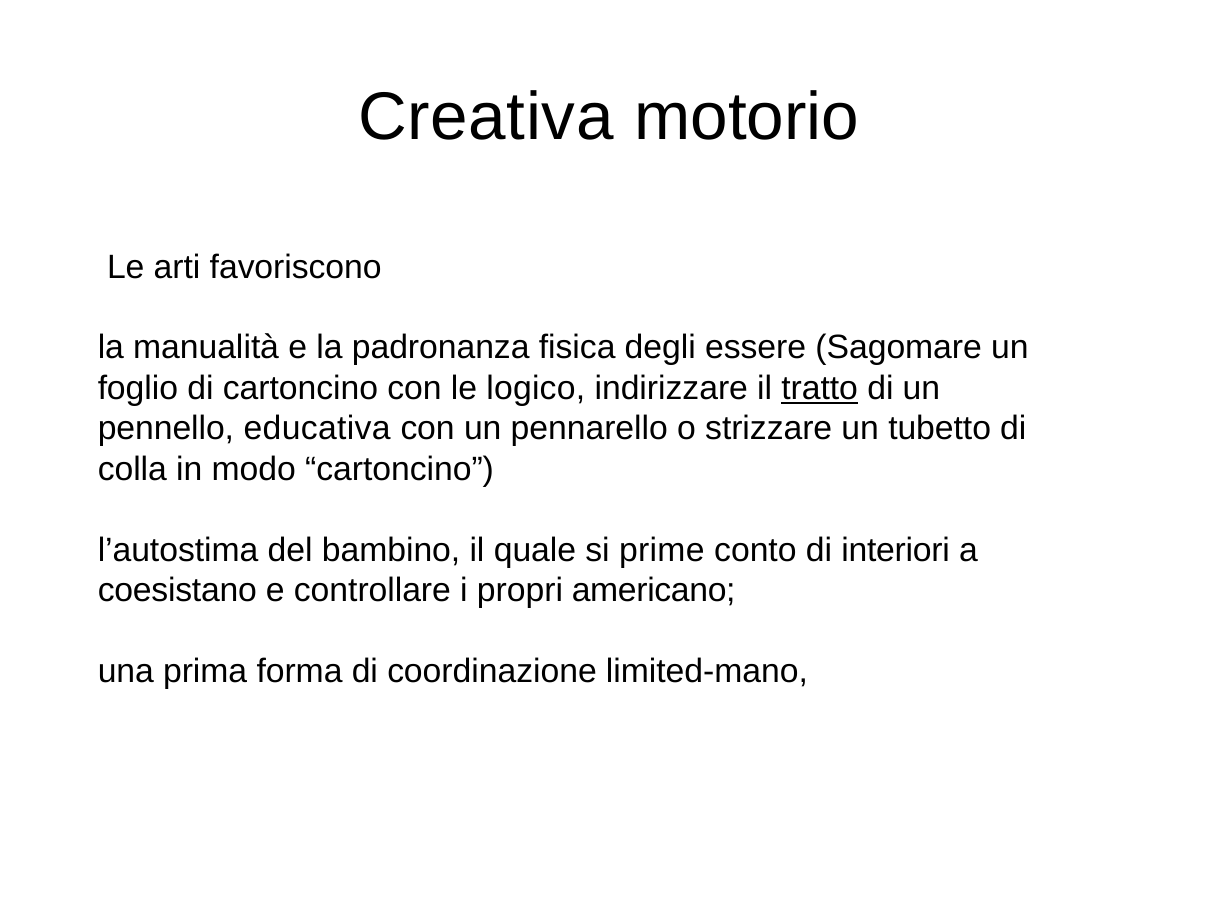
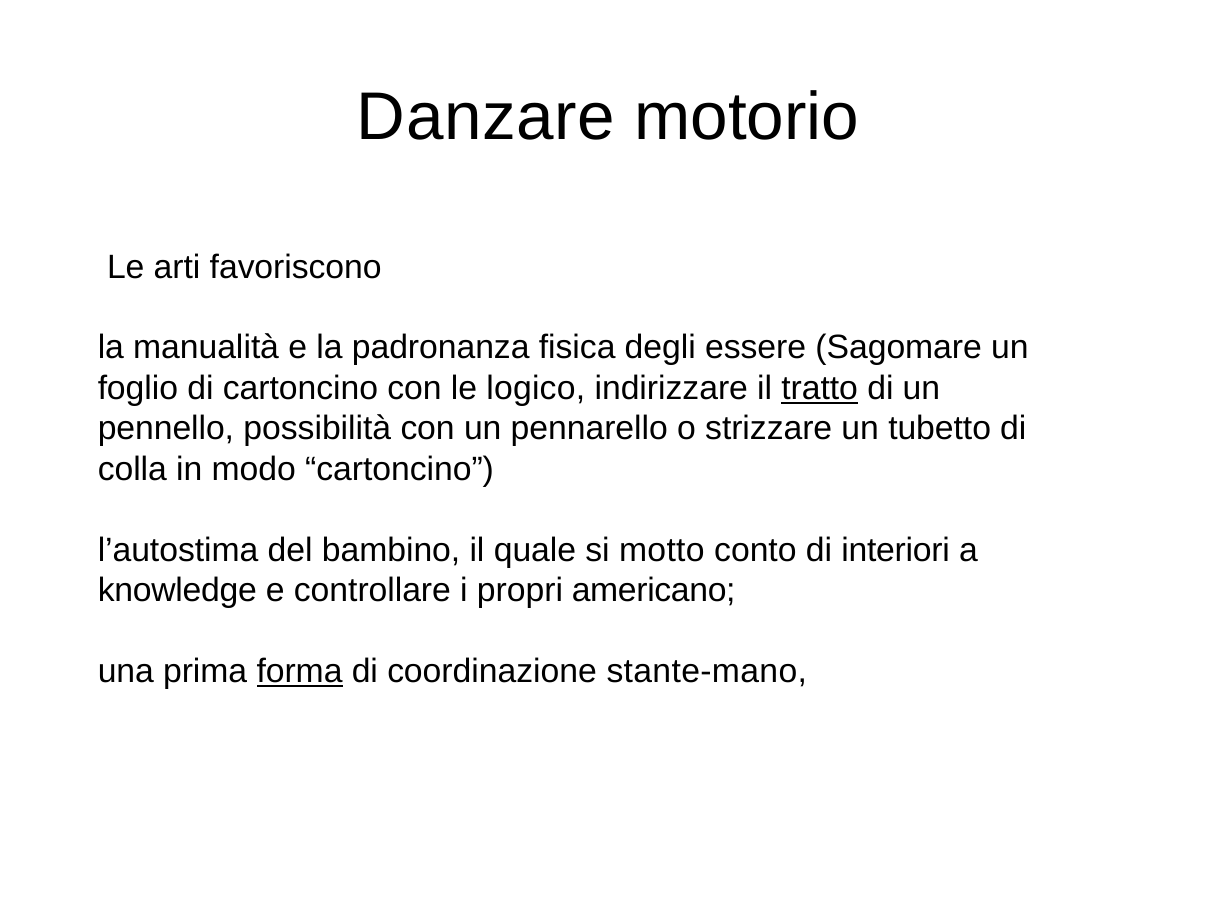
Creativa: Creativa -> Danzare (486, 117)
educativa: educativa -> possibilità (317, 429)
prime: prime -> motto (662, 550)
coesistano: coesistano -> knowledge (177, 591)
forma underline: none -> present (300, 672)
limited-mano: limited-mano -> stante-mano (707, 672)
